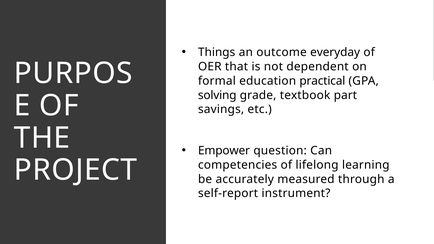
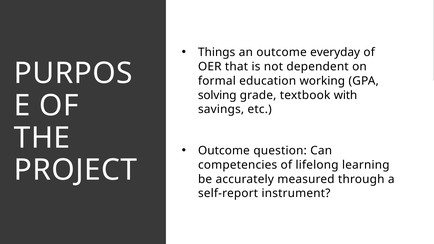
practical: practical -> working (322, 81)
part: part -> with (346, 95)
Empower: Empower -> Outcome (224, 151)
